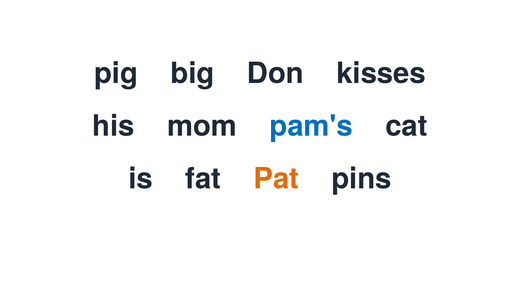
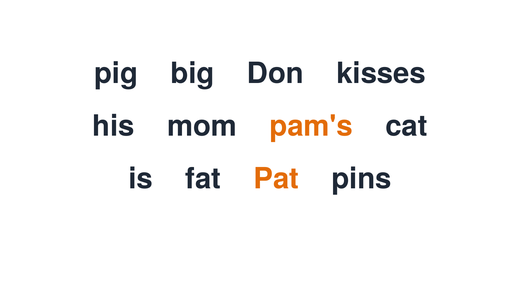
pam's colour: blue -> orange (311, 126)
